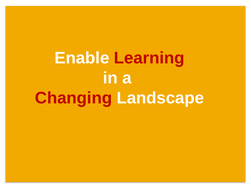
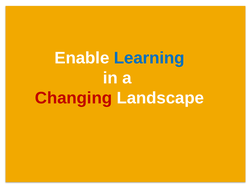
Learning colour: red -> blue (149, 58)
